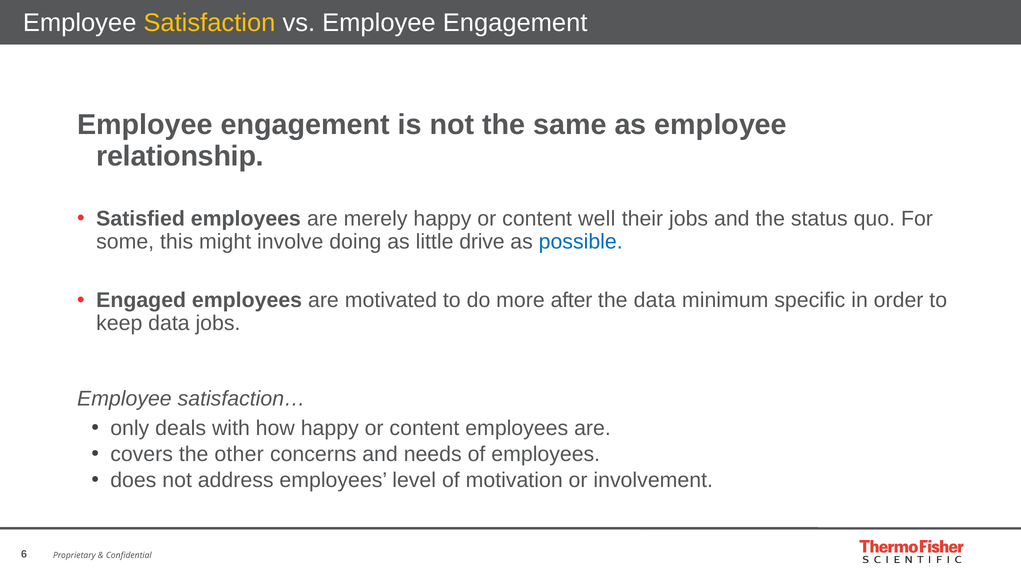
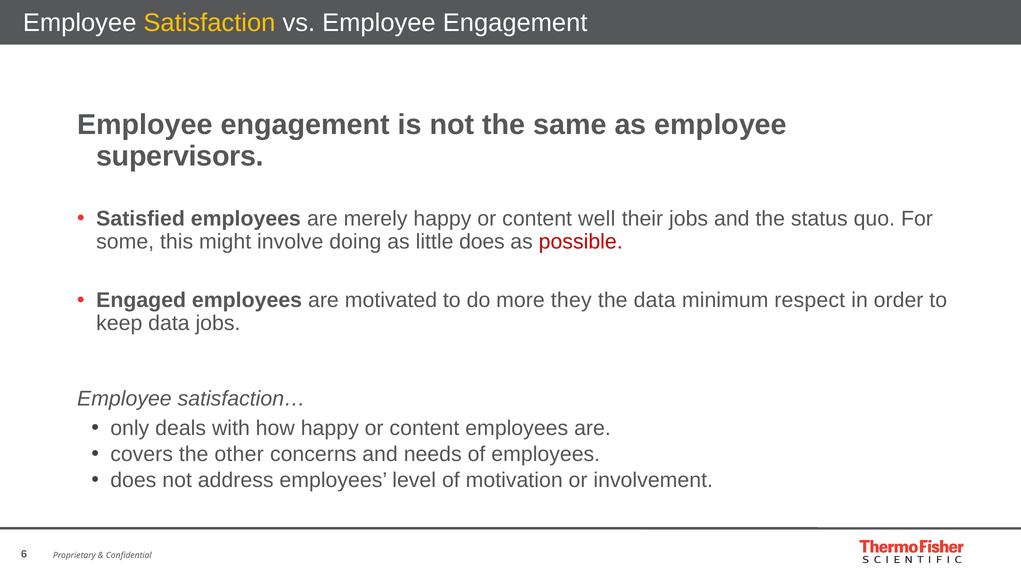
relationship: relationship -> supervisors (180, 156)
little drive: drive -> does (482, 242)
possible colour: blue -> red (581, 242)
after: after -> they (571, 301)
specific: specific -> respect (810, 301)
